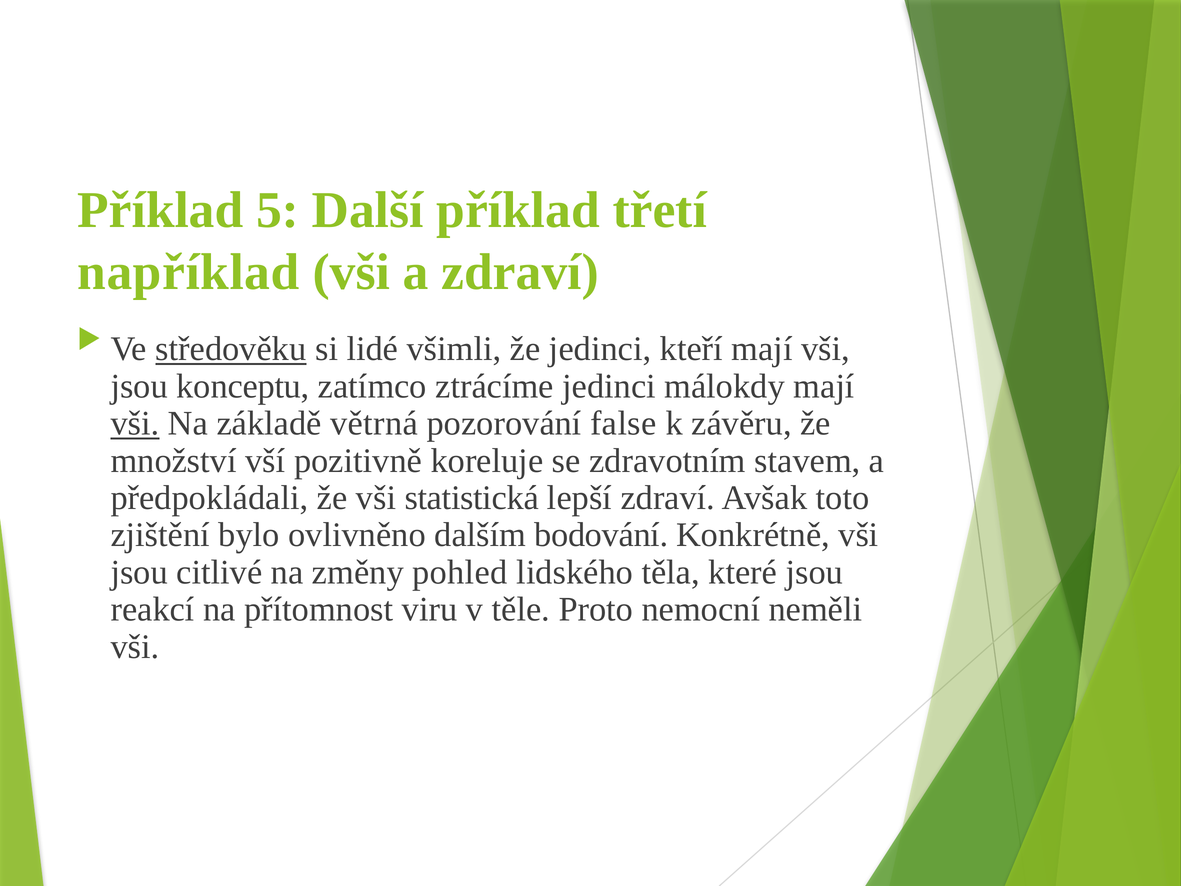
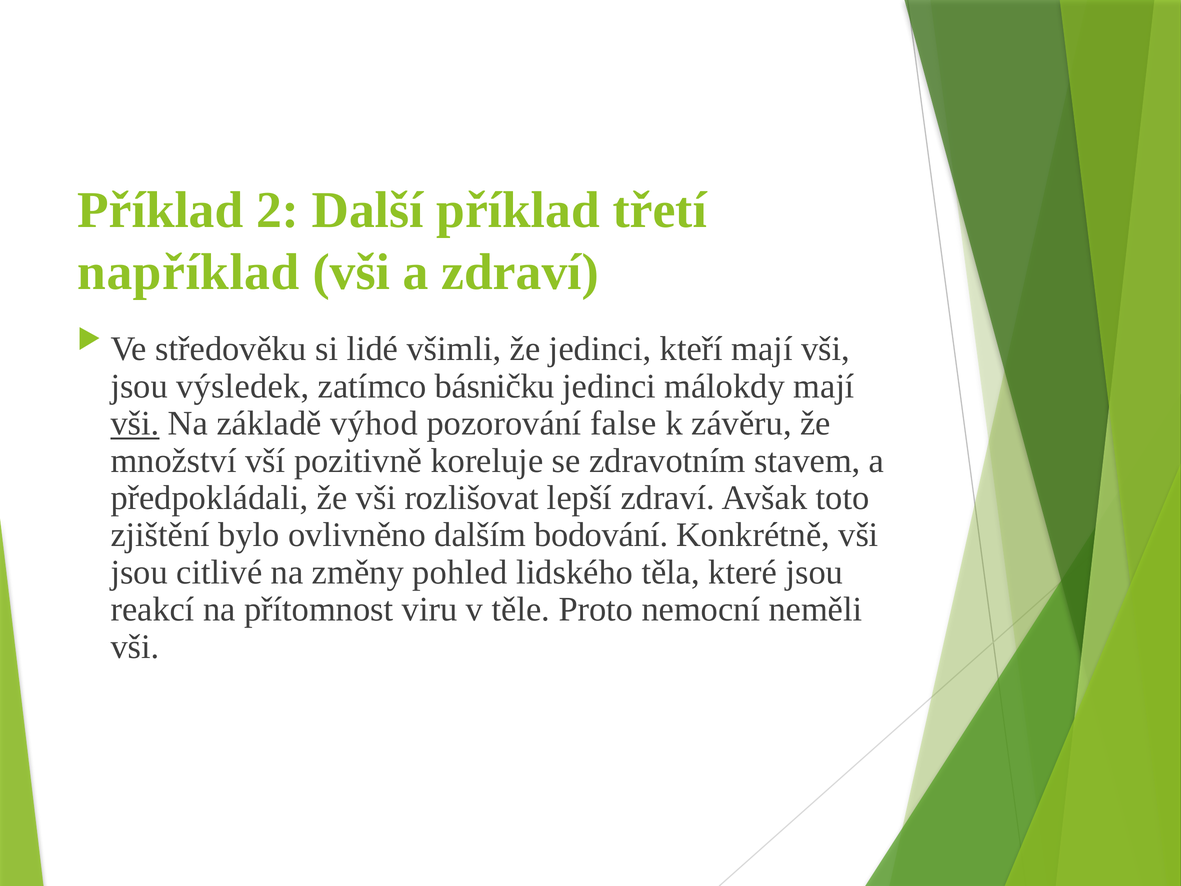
5: 5 -> 2 (278, 210)
středověku underline: present -> none (231, 349)
konceptu: konceptu -> výsledek (243, 386)
ztrácíme: ztrácíme -> básničku (495, 386)
větrná: větrná -> výhod (374, 423)
statistická: statistická -> rozlišovat (472, 498)
